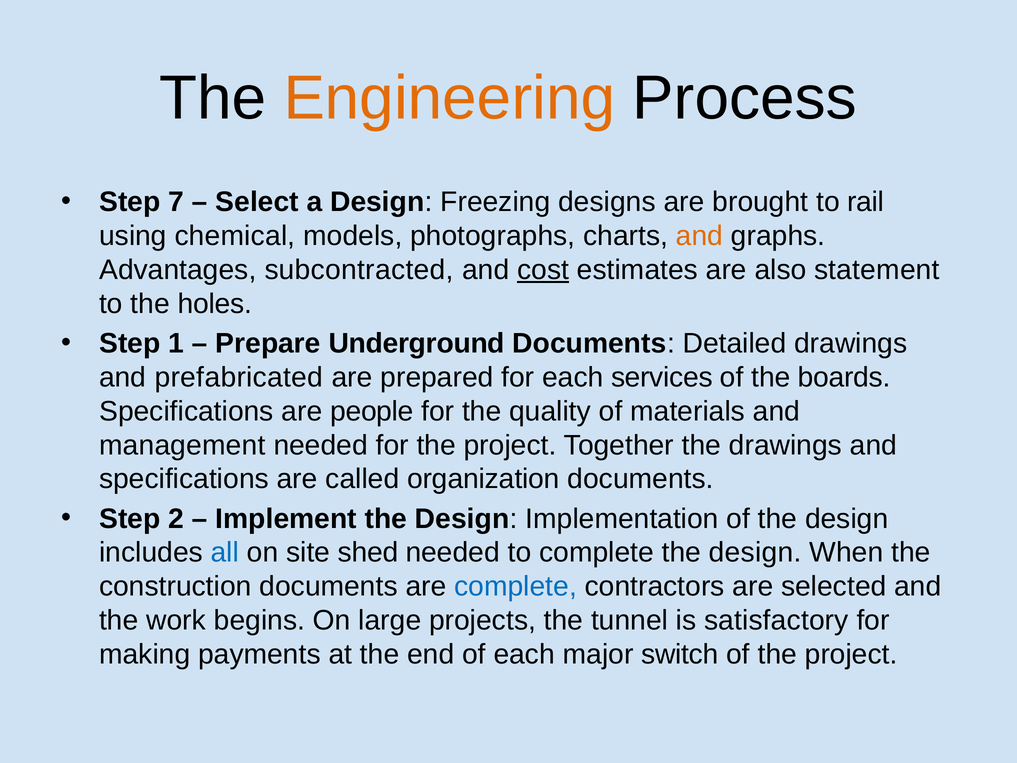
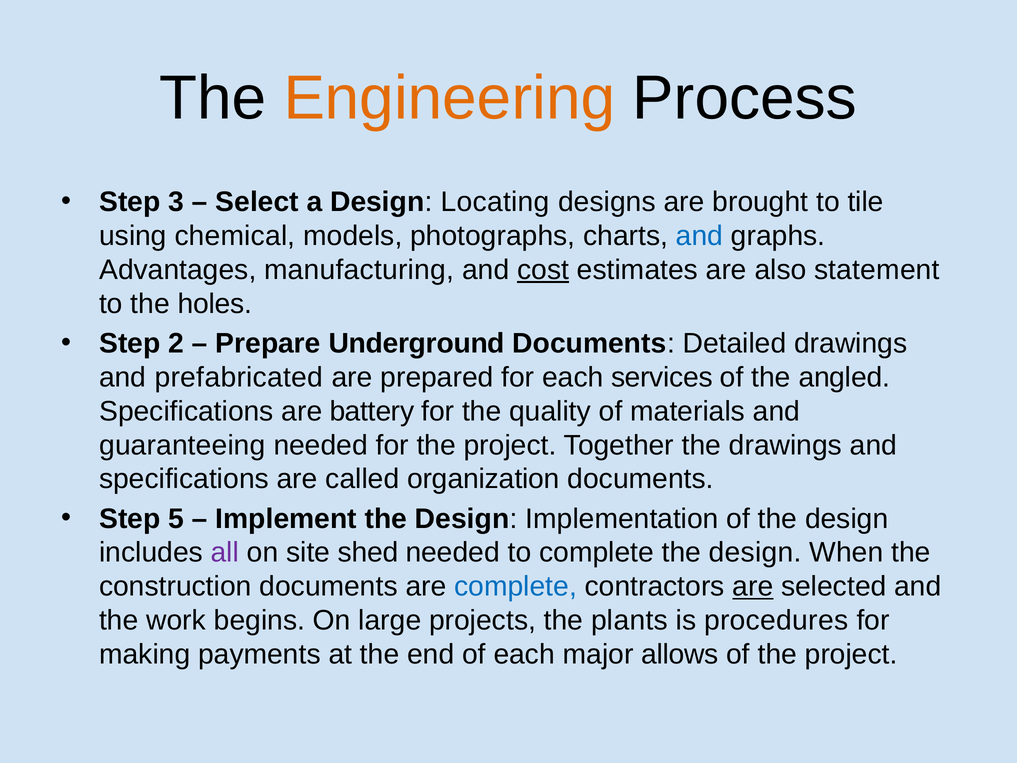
7: 7 -> 3 (176, 202)
Freezing: Freezing -> Locating (495, 202)
rail: rail -> tile (866, 202)
and colour: orange -> blue (699, 236)
subcontracted: subcontracted -> manufacturing (359, 270)
1: 1 -> 2 (176, 343)
boards: boards -> angled (844, 377)
people: people -> battery (372, 411)
management: management -> guaranteeing (182, 445)
2: 2 -> 5 (176, 519)
all colour: blue -> purple (225, 552)
are underline: none -> present (753, 586)
tunnel: tunnel -> plants (629, 620)
satisfactory: satisfactory -> procedures (776, 620)
switch: switch -> allows (680, 654)
